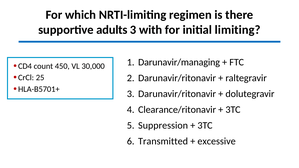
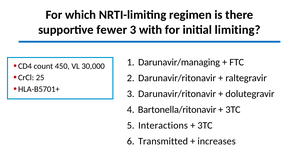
adults: adults -> fewer (112, 30)
Clearance/ritonavir: Clearance/ritonavir -> Bartonella/ritonavir (177, 110)
Suppression: Suppression -> Interactions (163, 126)
excessive: excessive -> increases (217, 141)
